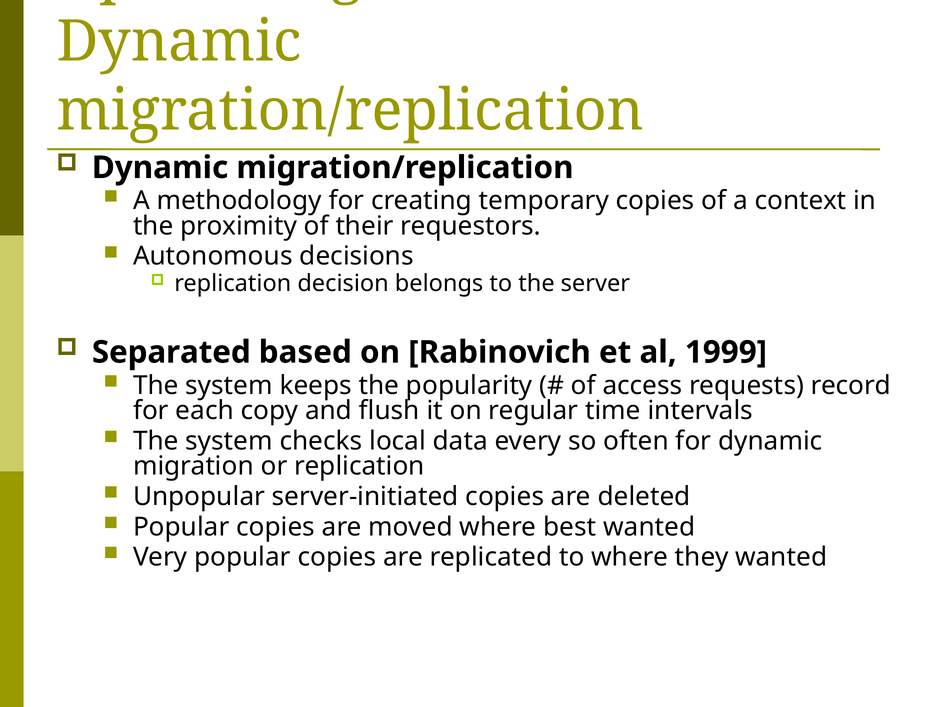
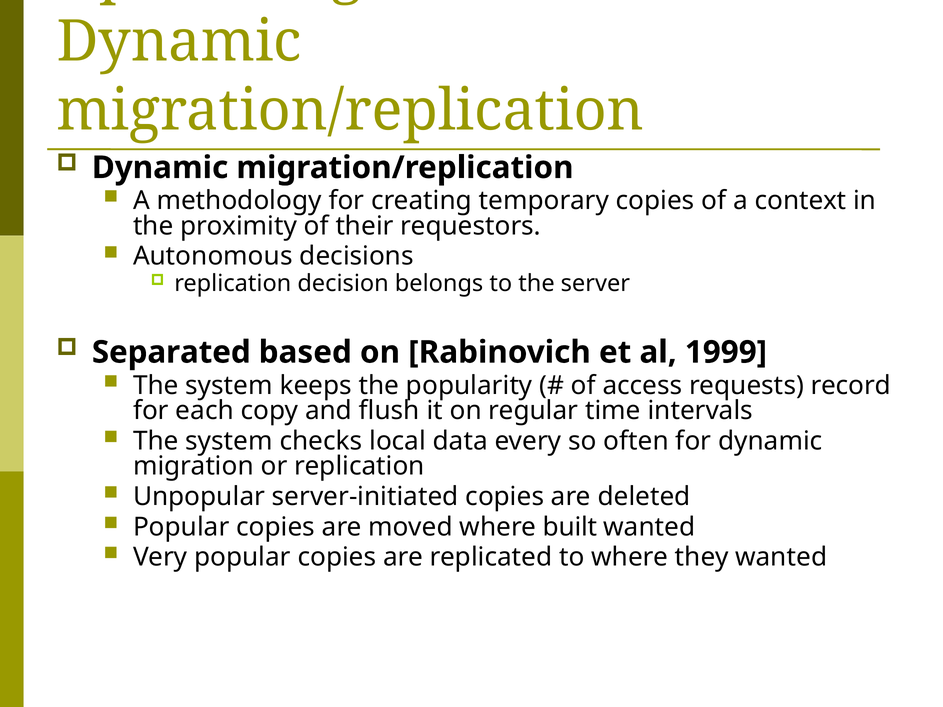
best: best -> built (570, 527)
